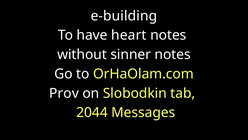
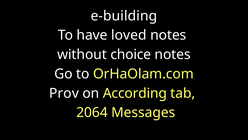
heart: heart -> loved (129, 35)
sinner: sinner -> choice (131, 54)
Slobodkin: Slobodkin -> According (135, 93)
2044: 2044 -> 2064 (92, 112)
